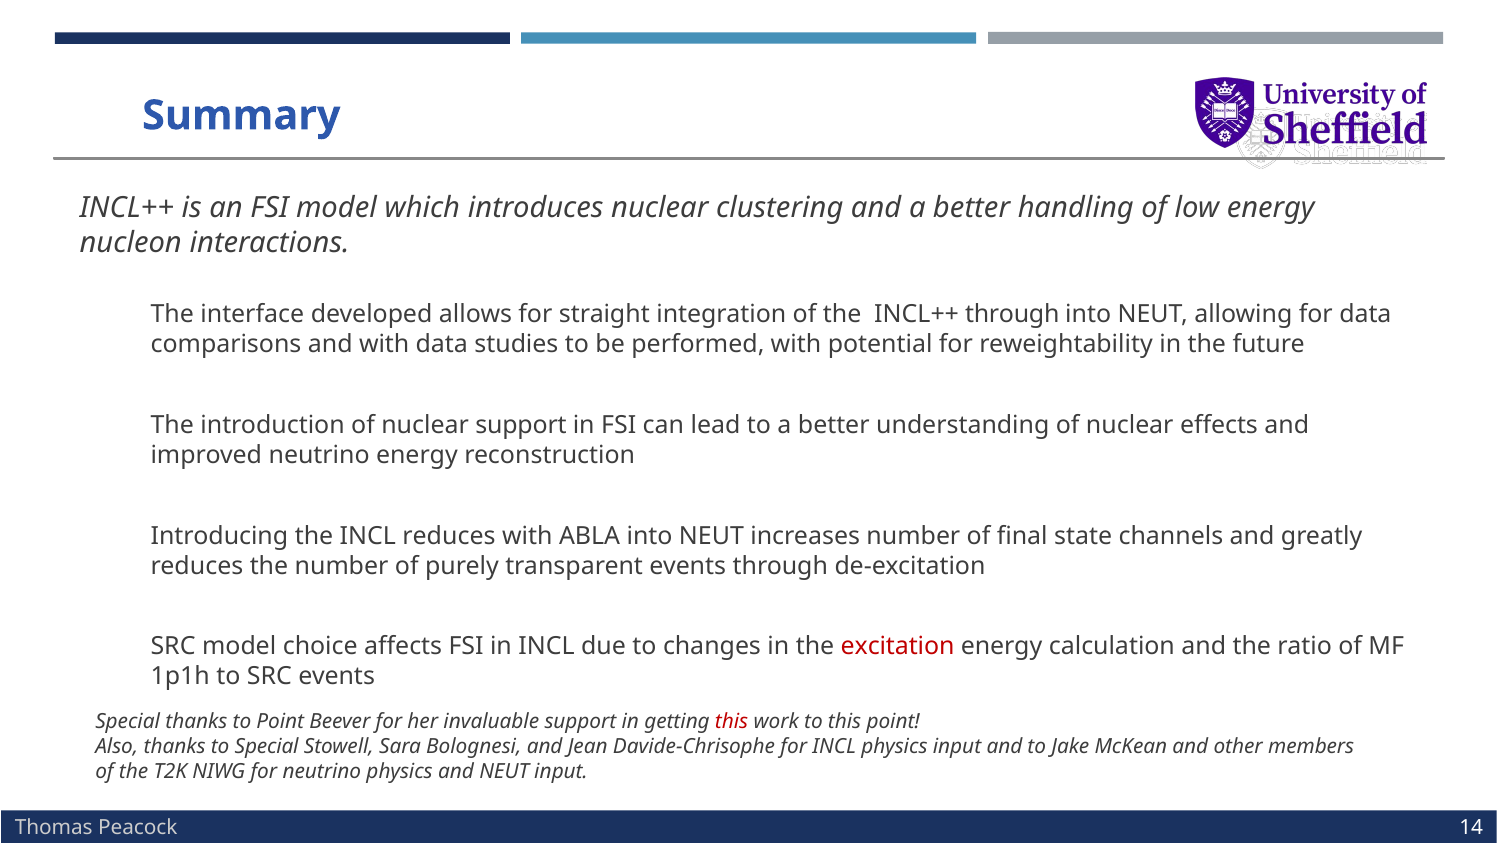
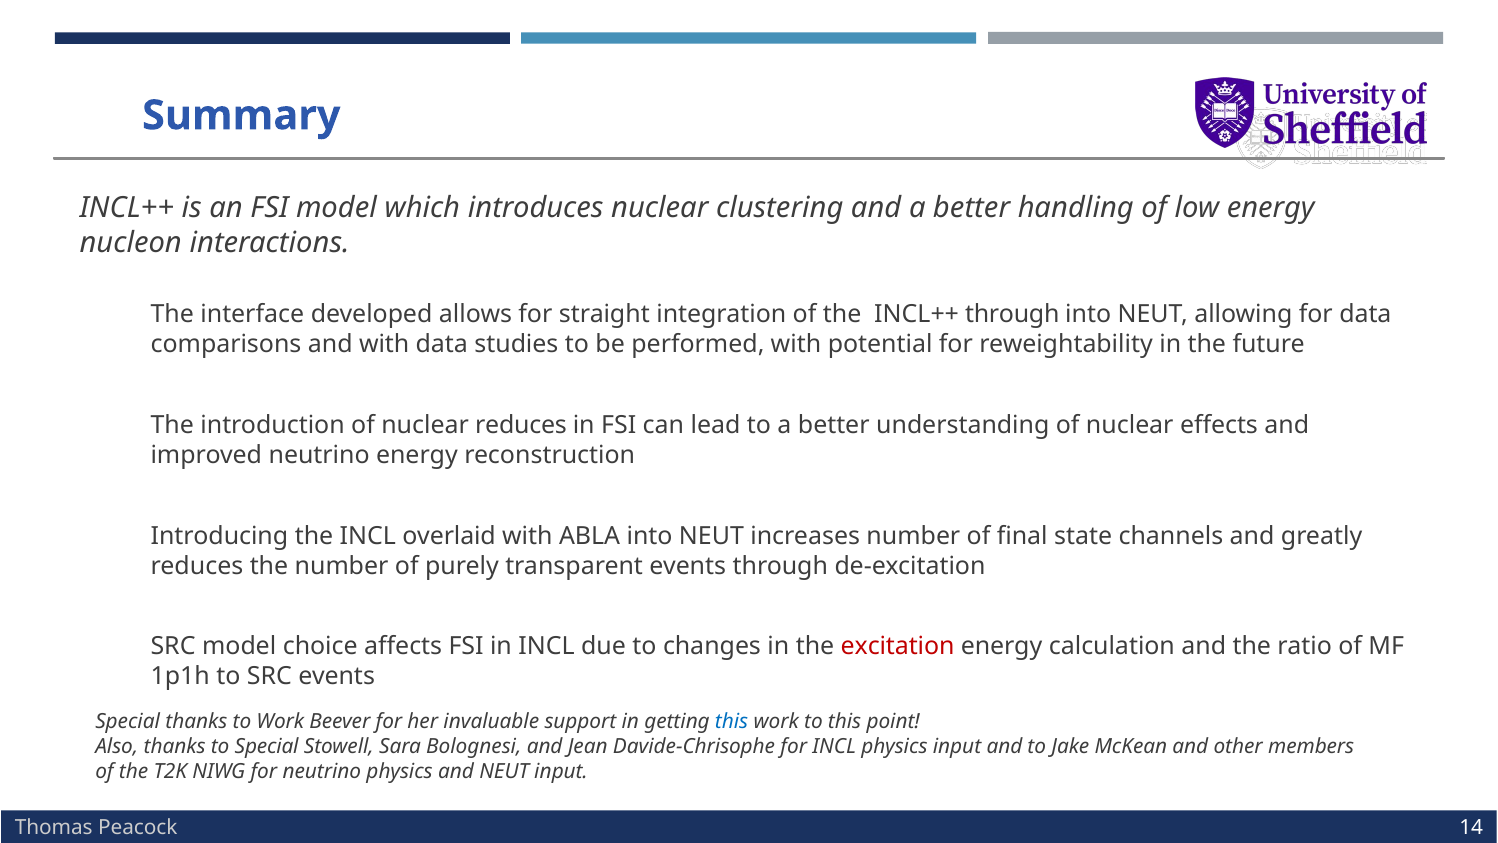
nuclear support: support -> reduces (521, 425)
INCL reduces: reduces -> overlaid (449, 536)
to Point: Point -> Work (280, 722)
this colour: red -> blue (732, 722)
